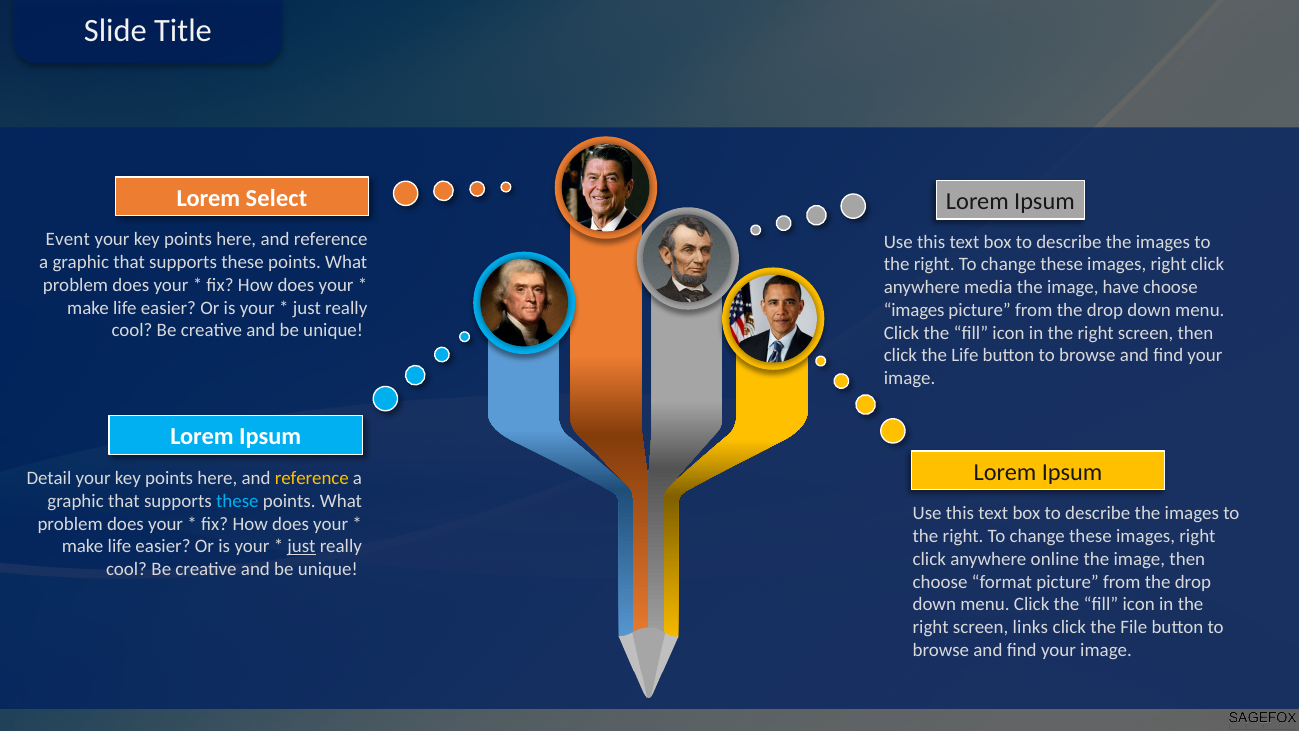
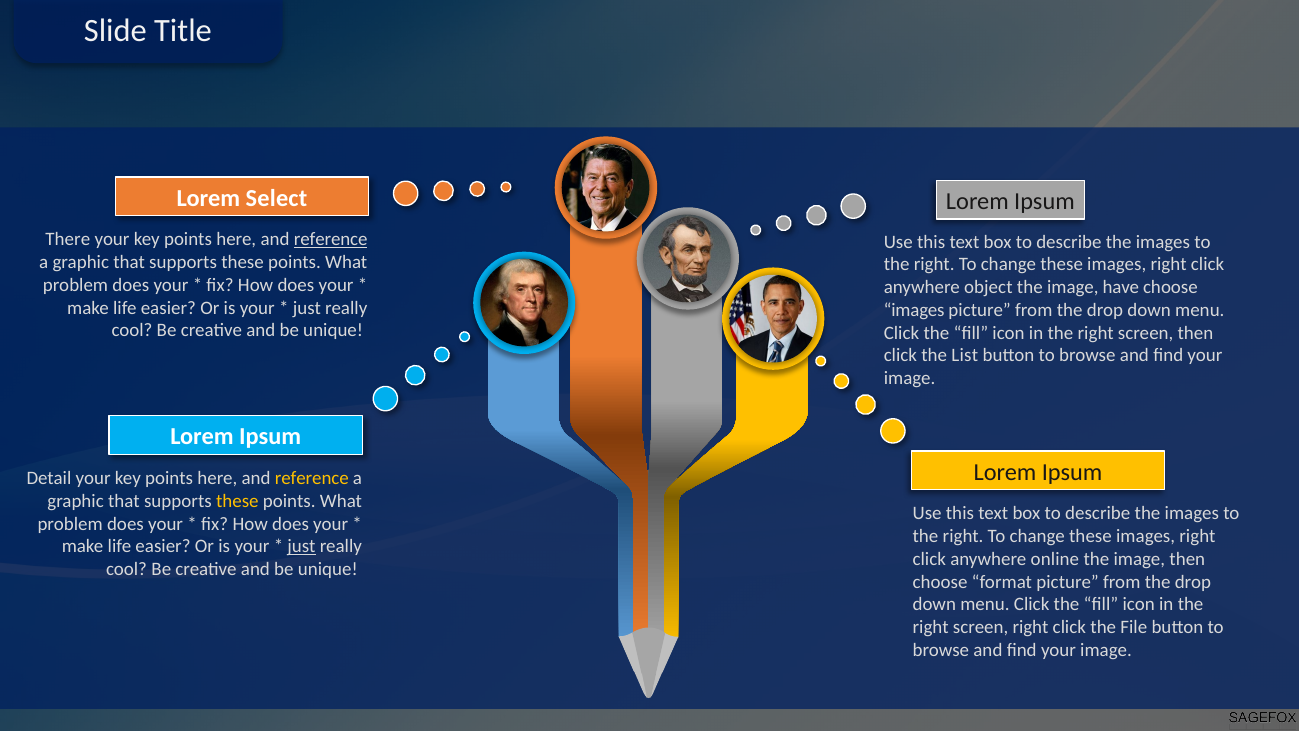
Event: Event -> There (68, 240)
reference underline: none -> present (331, 240)
media: media -> object (988, 287)
the Life: Life -> List (965, 355)
these colour: light blue -> yellow (237, 501)
screen links: links -> right (1031, 627)
